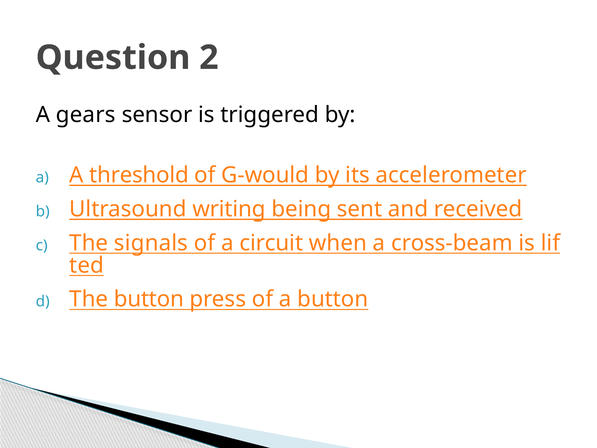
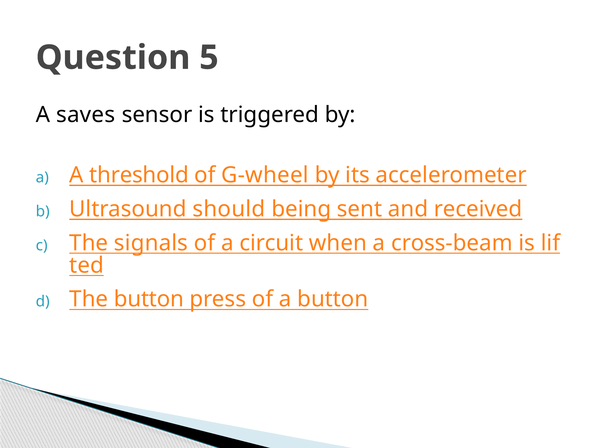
2: 2 -> 5 (209, 58)
gears: gears -> saves (86, 115)
G-would: G-would -> G-wheel (265, 175)
writing: writing -> should (229, 209)
